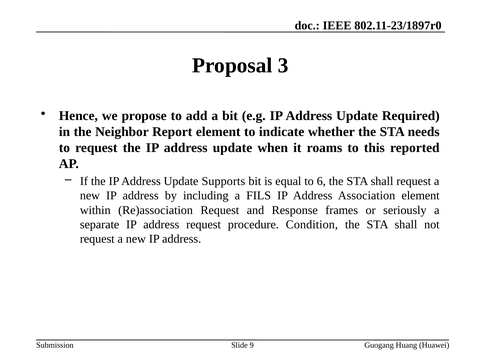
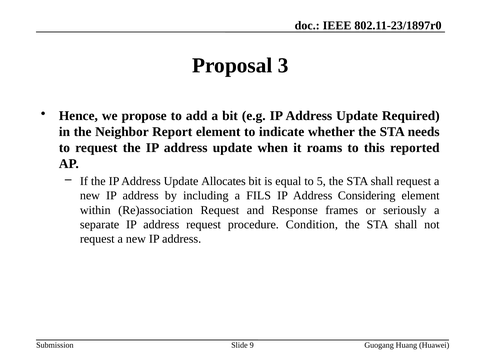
Supports: Supports -> Allocates (224, 182)
6: 6 -> 5 (321, 182)
Association: Association -> Considering (367, 196)
